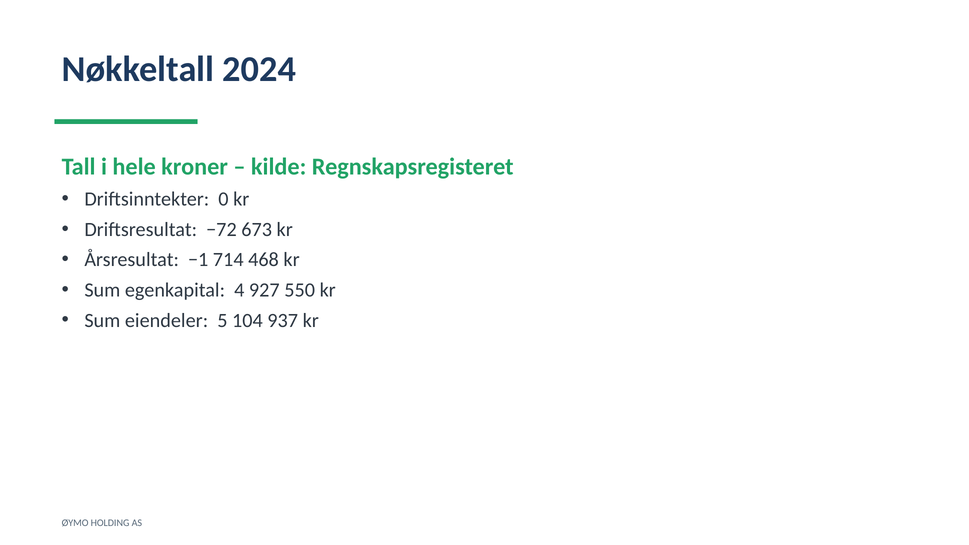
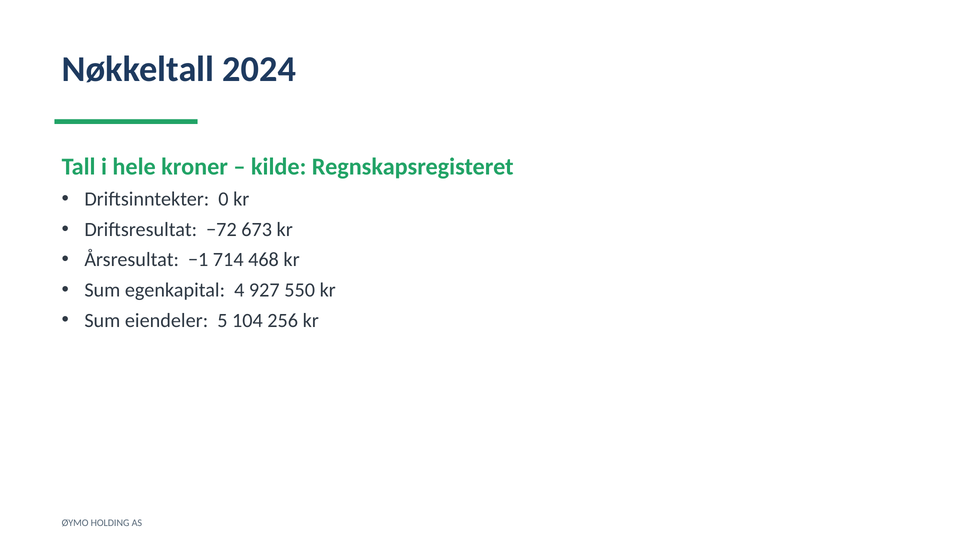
937: 937 -> 256 (283, 320)
